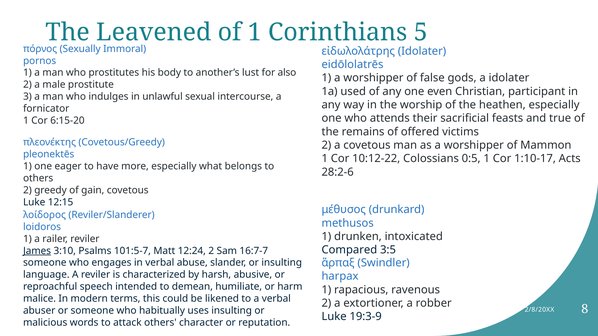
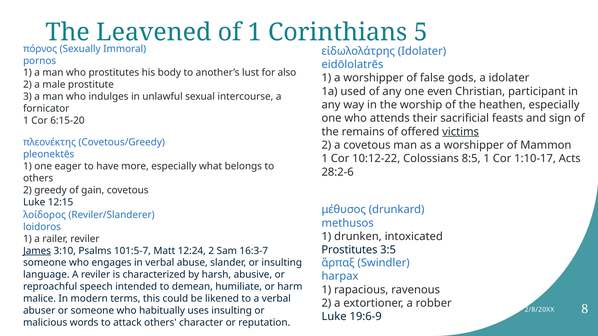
true: true -> sign (560, 118)
victims underline: none -> present (461, 132)
0:5: 0:5 -> 8:5 (471, 159)
Compared: Compared -> Prostitutes (349, 250)
16:7-7: 16:7-7 -> 16:3-7 (254, 251)
19:3-9: 19:3-9 -> 19:6-9 (366, 317)
